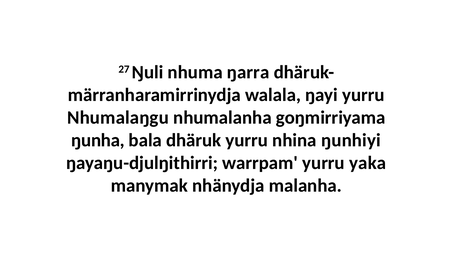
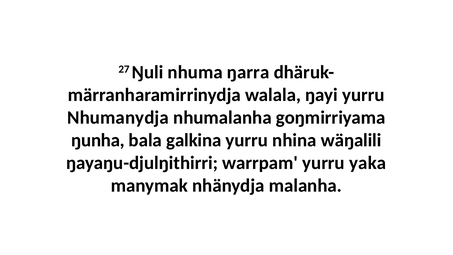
Nhumalaŋgu: Nhumalaŋgu -> Nhumanydja (118, 117)
dhäruk: dhäruk -> galkina (194, 140)
ŋunhiyi: ŋunhiyi -> wäŋalili (351, 140)
